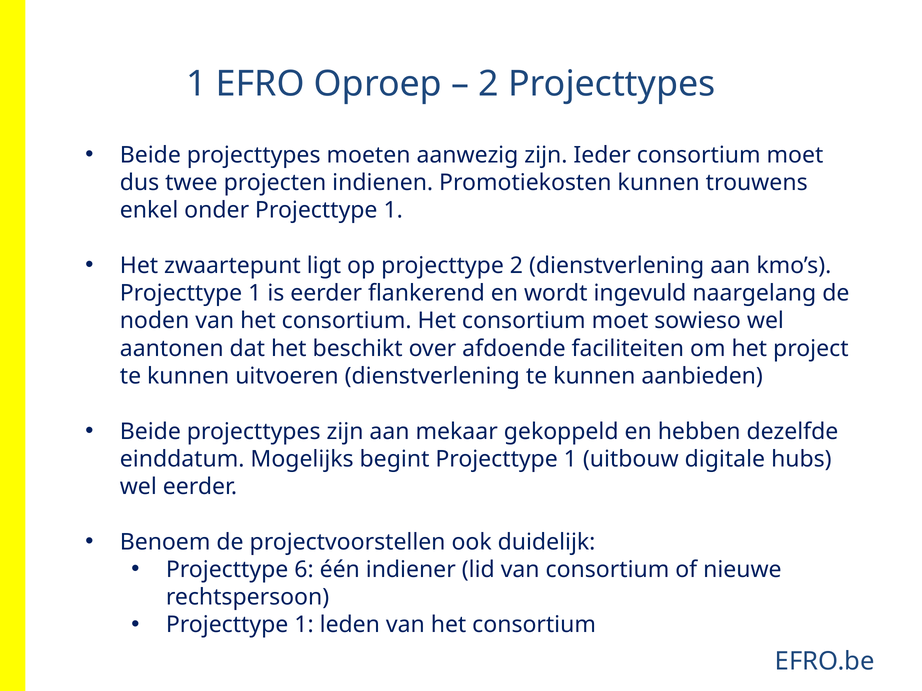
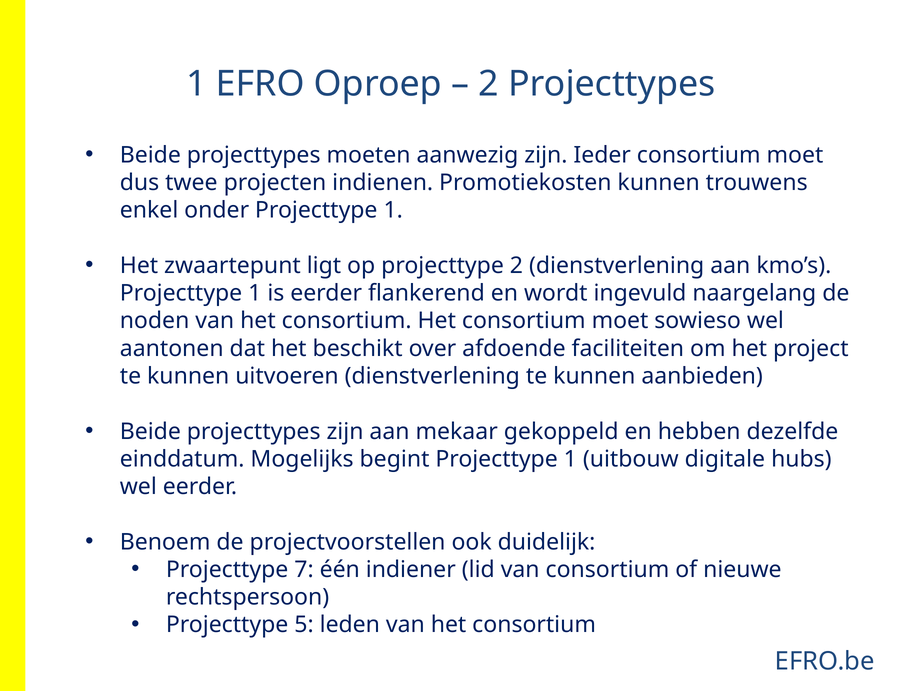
6: 6 -> 7 (304, 570)
1: 1 -> 5 (304, 625)
